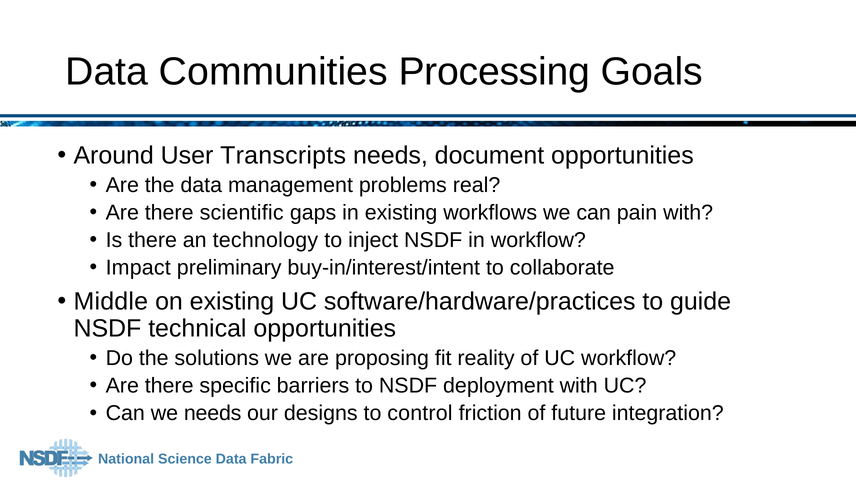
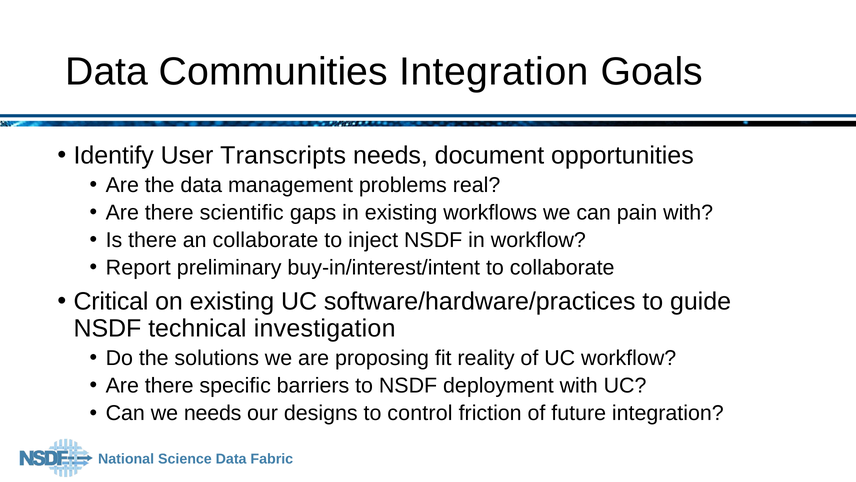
Communities Processing: Processing -> Integration (494, 72)
Around: Around -> Identify (114, 155)
an technology: technology -> collaborate (265, 240)
Impact: Impact -> Report (138, 267)
Middle: Middle -> Critical (111, 301)
technical opportunities: opportunities -> investigation (325, 328)
